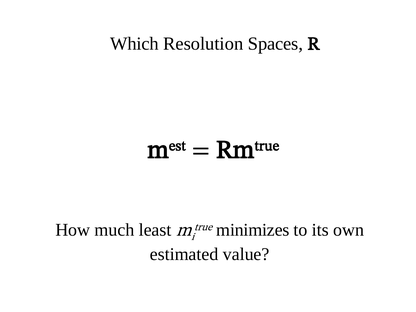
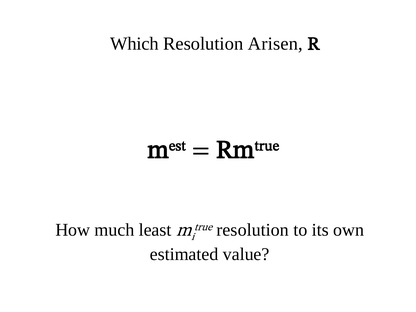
Spaces: Spaces -> Arisen (275, 44)
minimizes: minimizes -> resolution (253, 230)
